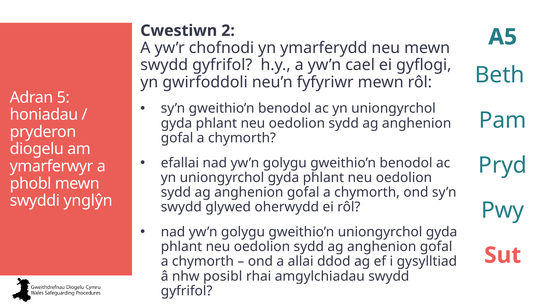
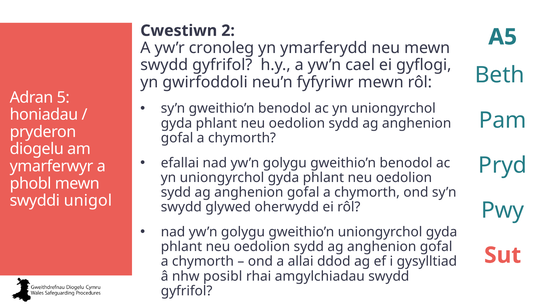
chofnodi: chofnodi -> cronoleg (221, 48)
ynglŷn: ynglŷn -> unigol (88, 201)
